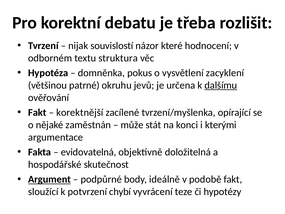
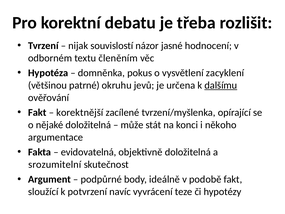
které: které -> jasné (172, 46)
struktura: struktura -> členěním (118, 58)
nějaké zaměstnán: zaměstnán -> doložitelná (88, 125)
kterými: kterými -> někoho (221, 125)
hospodářské: hospodářské -> srozumitelní (55, 164)
Argument underline: present -> none (49, 179)
chybí: chybí -> navíc (120, 192)
